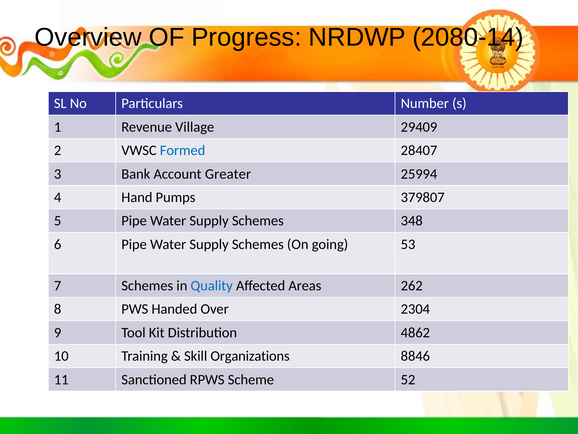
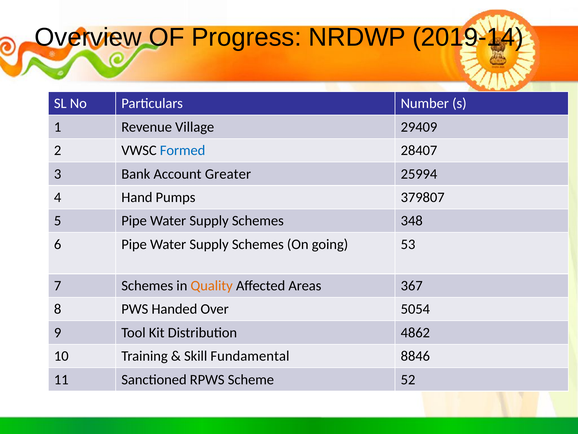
2080-14: 2080-14 -> 2019-14 (468, 37)
Quality colour: blue -> orange (212, 285)
262: 262 -> 367 (412, 285)
2304: 2304 -> 5054 (415, 309)
Organizations: Organizations -> Fundamental (250, 356)
